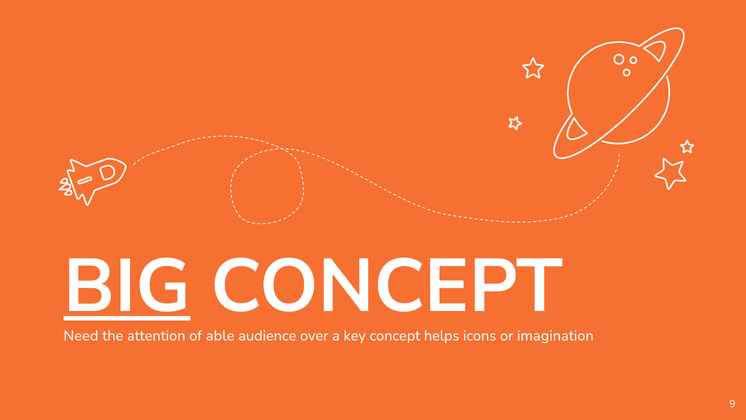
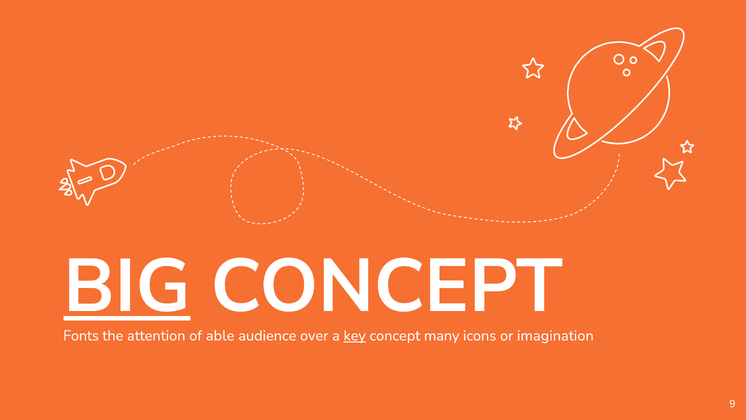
Need: Need -> Fonts (81, 335)
key underline: none -> present (355, 335)
helps: helps -> many (442, 335)
